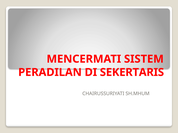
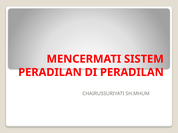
DI SEKERTARIS: SEKERTARIS -> PERADILAN (132, 73)
